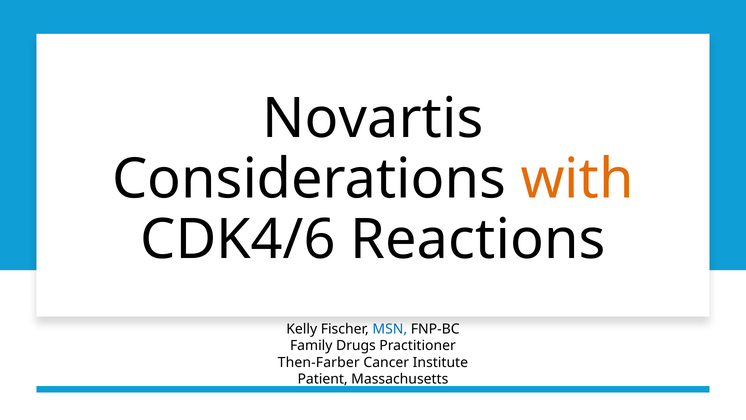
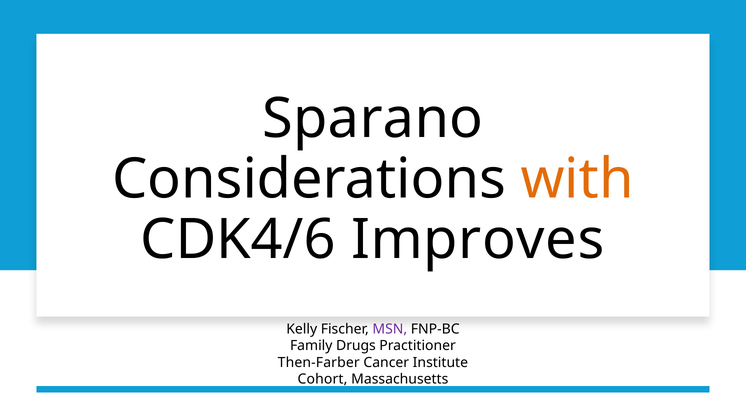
Novartis: Novartis -> Sparano (373, 119)
Reactions: Reactions -> Improves (478, 239)
MSN colour: blue -> purple (390, 329)
Patient: Patient -> Cohort (323, 379)
